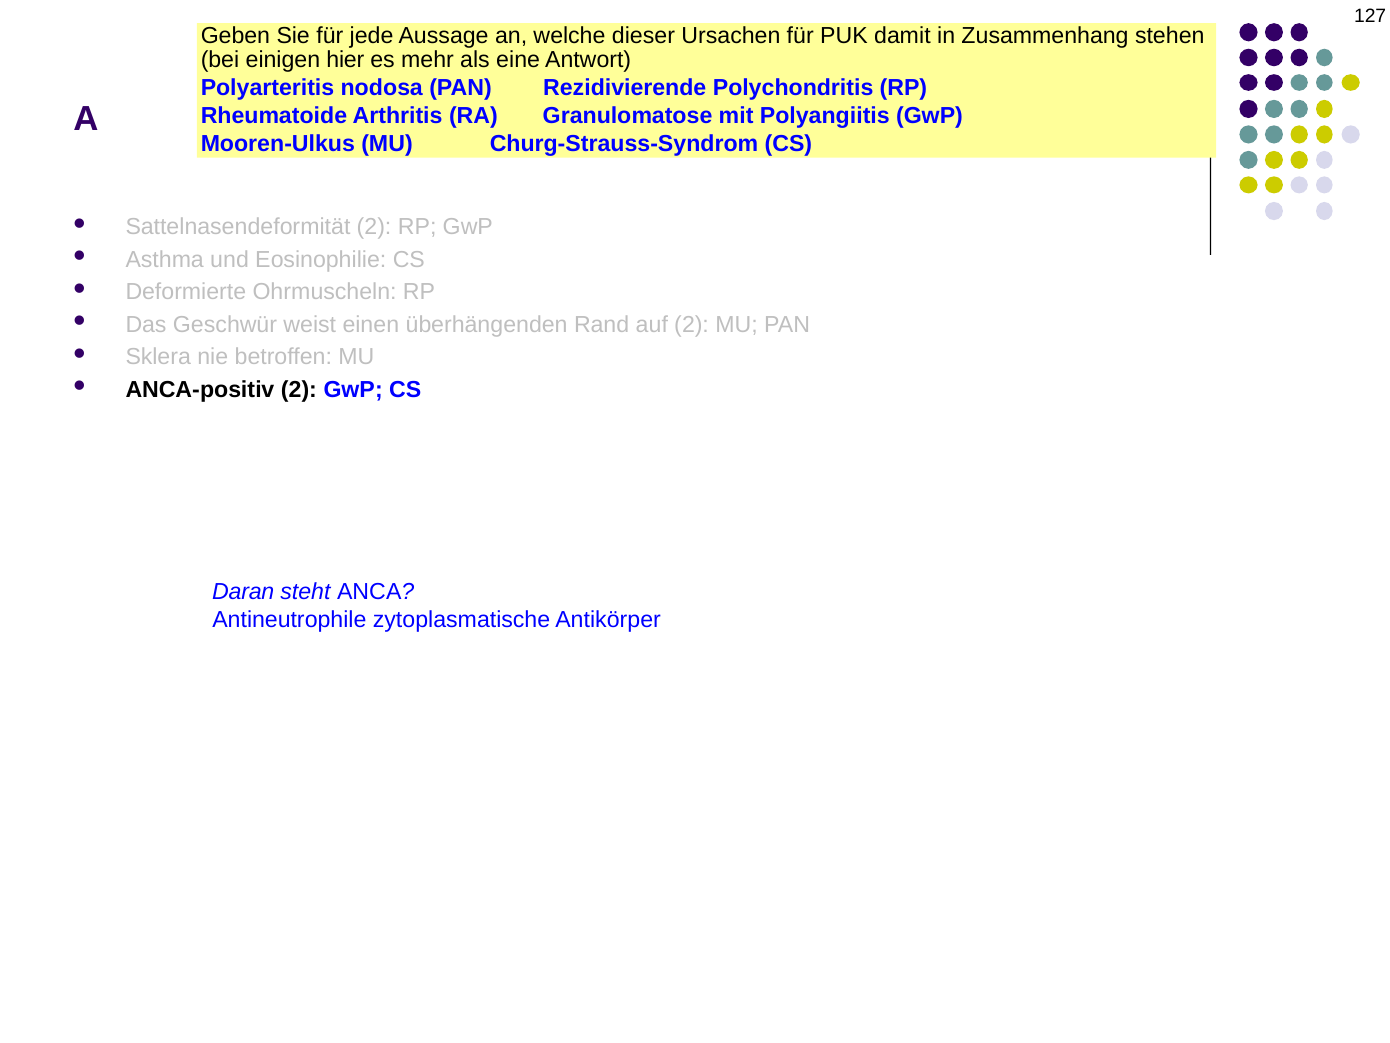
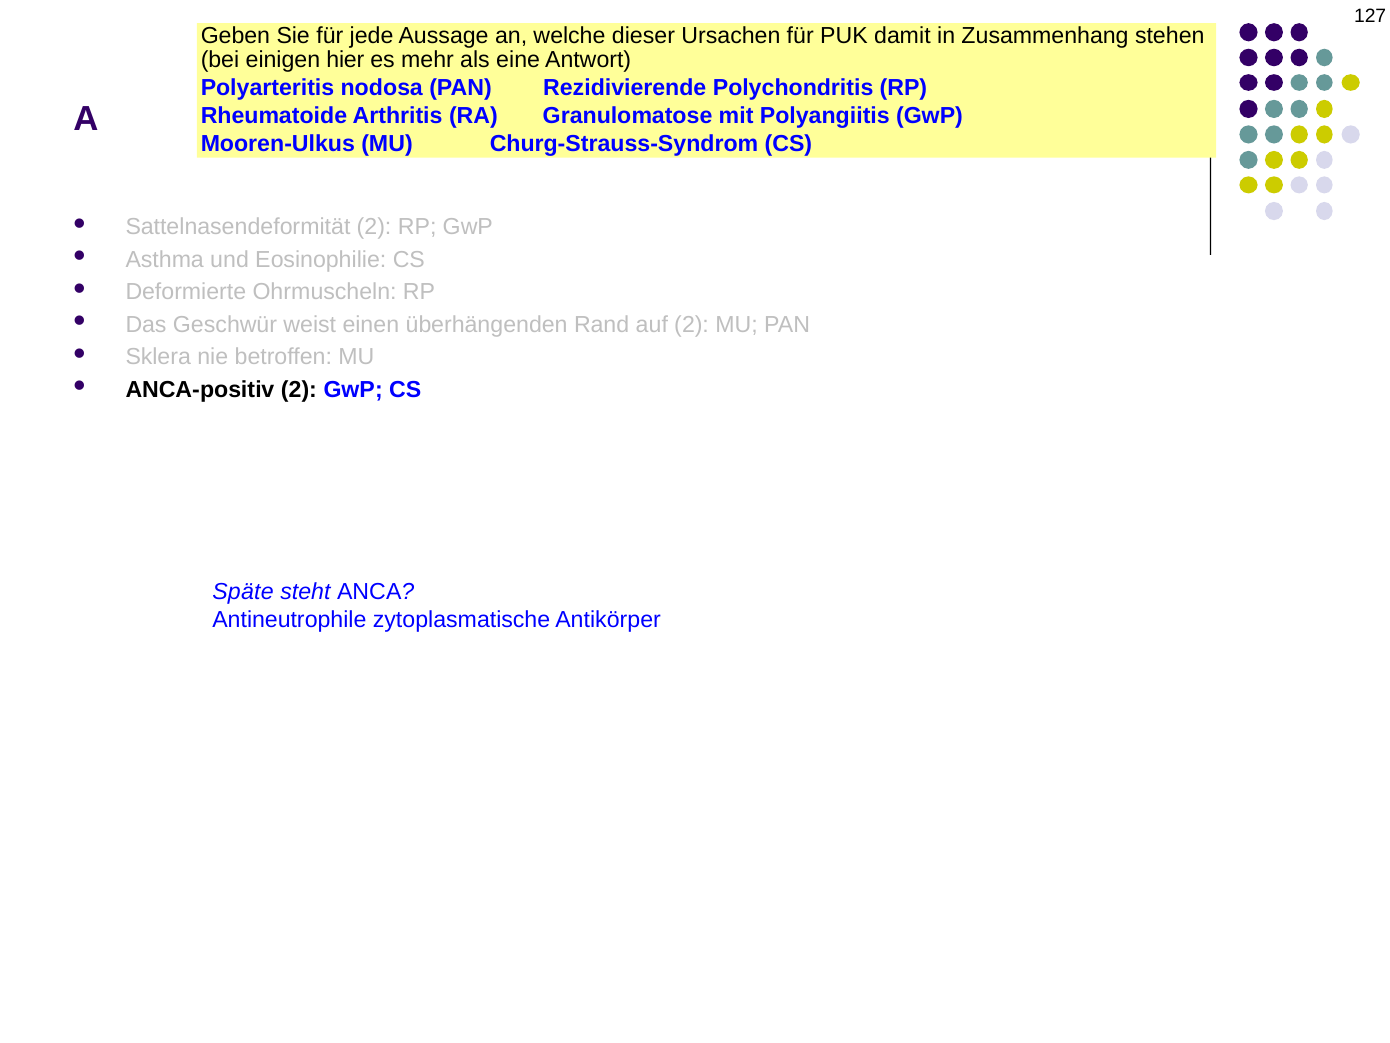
Daran: Daran -> Späte (243, 591)
